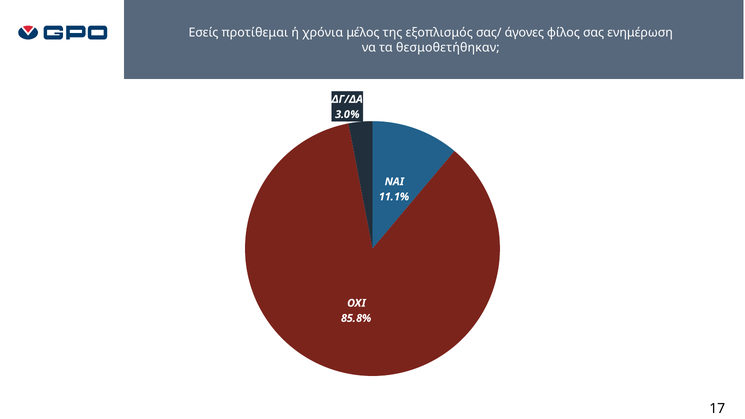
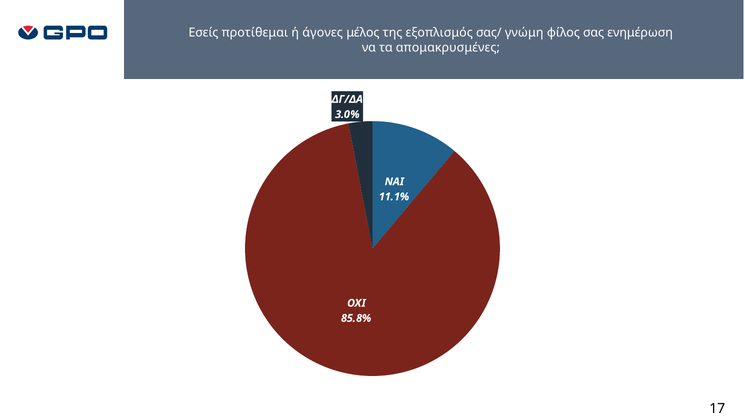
χρόνια: χρόνια -> άγονες (323, 33)
άγονες: άγονες -> γνώμη (524, 33)
θεσμοθετήθηκαν: θεσμοθετήθηκαν -> απομακρυσμένες (448, 48)
